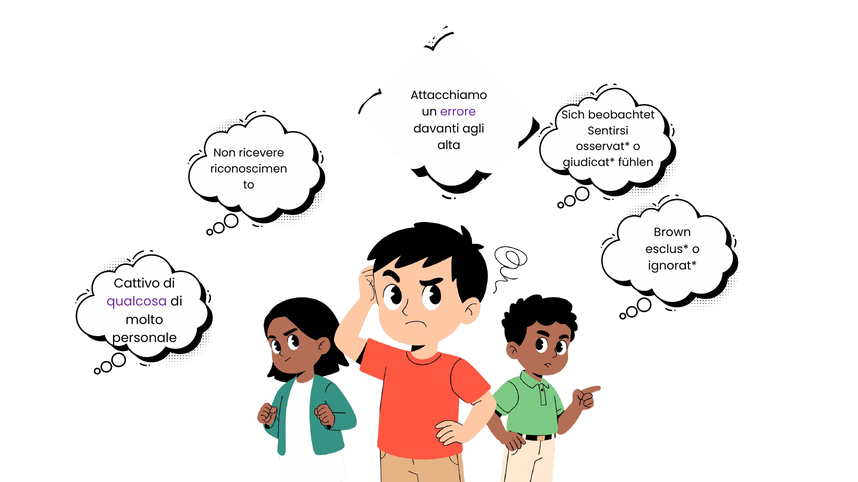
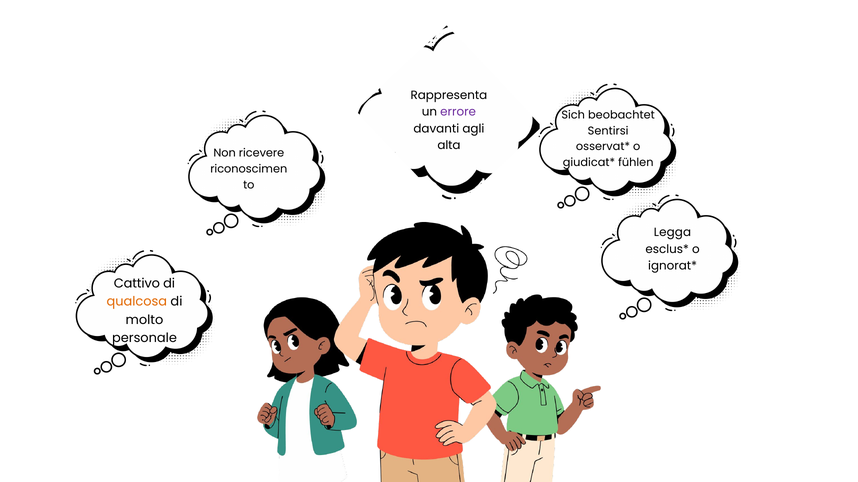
Attacchiamo: Attacchiamo -> Rappresenta (449, 95)
Brown: Brown -> Legga (672, 233)
qualcosa colour: purple -> orange (137, 302)
